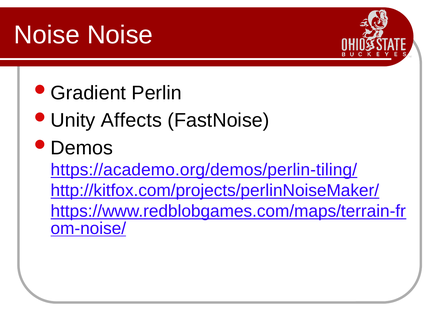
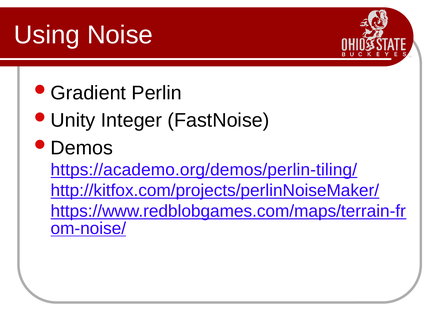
Noise: Noise -> Using (47, 35)
Affects: Affects -> Integer (132, 121)
